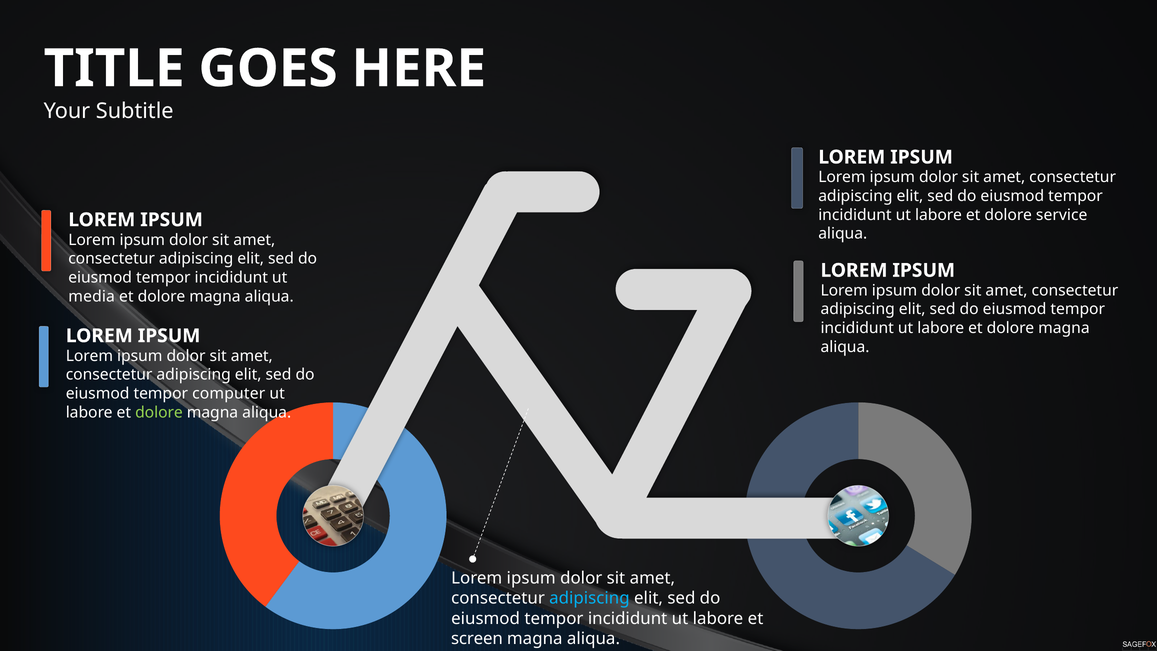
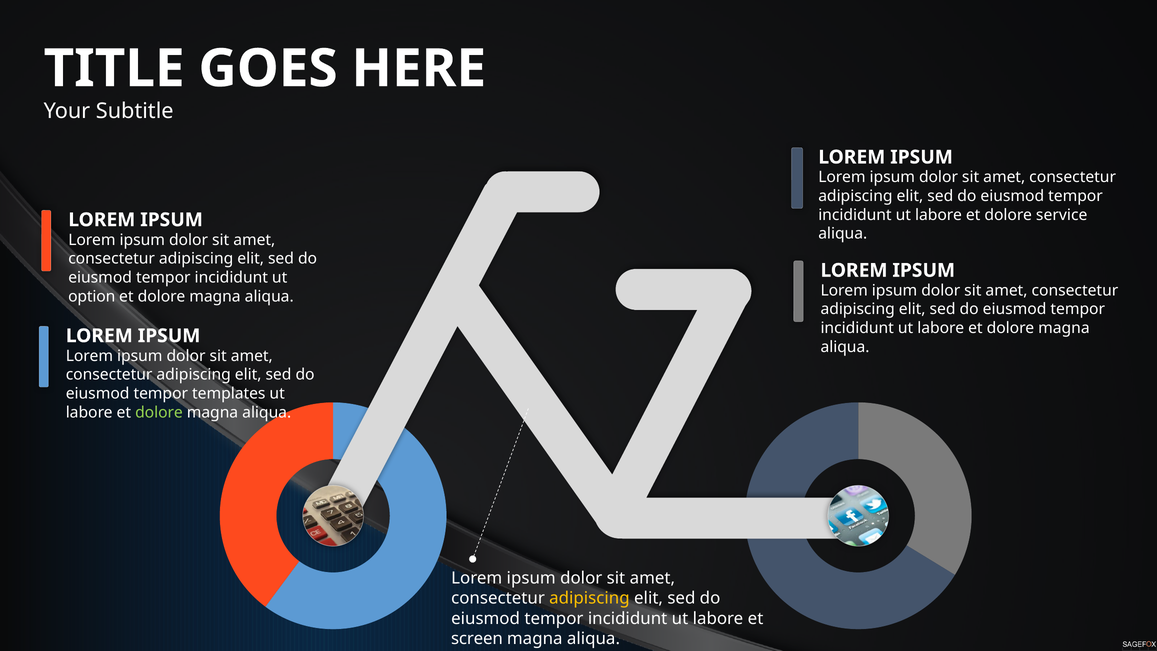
media: media -> option (92, 296)
computer: computer -> templates (229, 393)
adipiscing colour: light blue -> yellow (589, 598)
